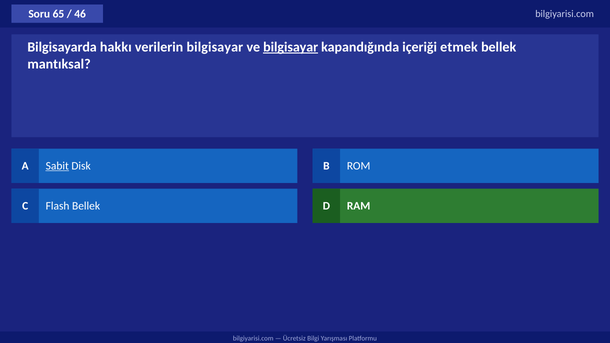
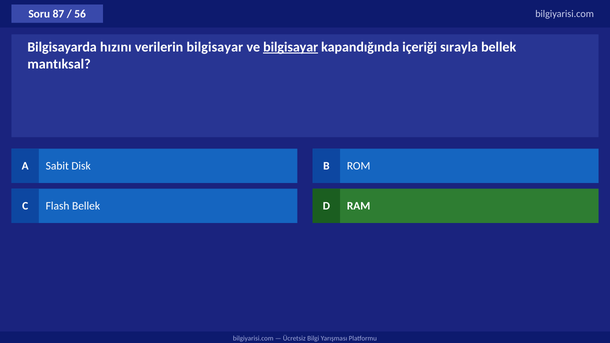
65: 65 -> 87 (58, 14)
46: 46 -> 56 (80, 14)
hakkı: hakkı -> hızını (116, 47)
etmek: etmek -> sırayla (459, 47)
Sabit underline: present -> none (57, 166)
